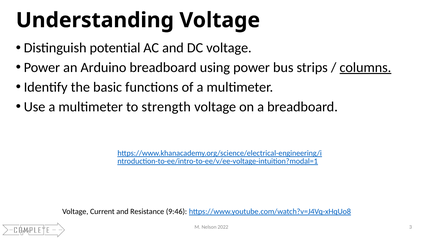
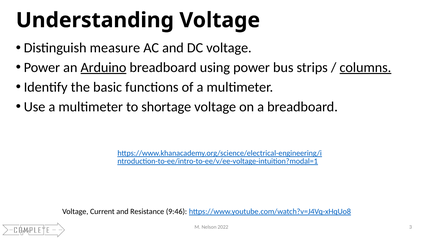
potential: potential -> measure (115, 48)
Arduino underline: none -> present (103, 68)
strength: strength -> shortage (166, 107)
